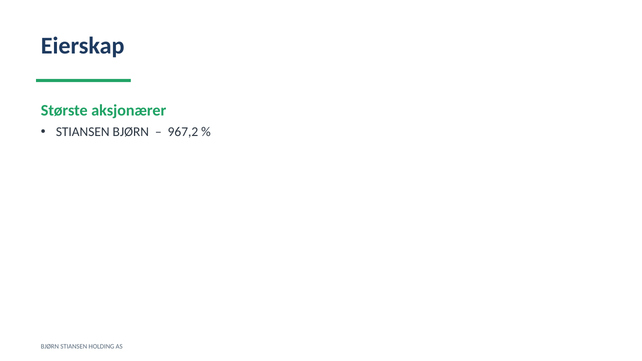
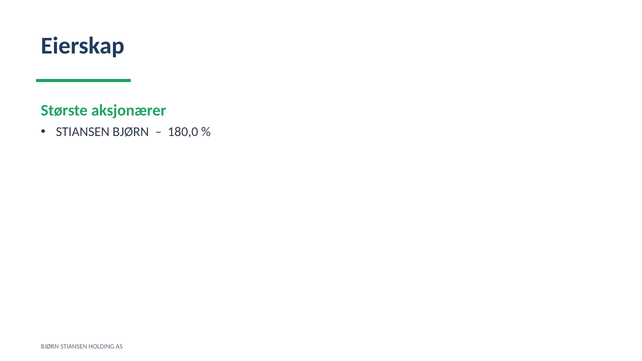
967,2: 967,2 -> 180,0 (183, 132)
